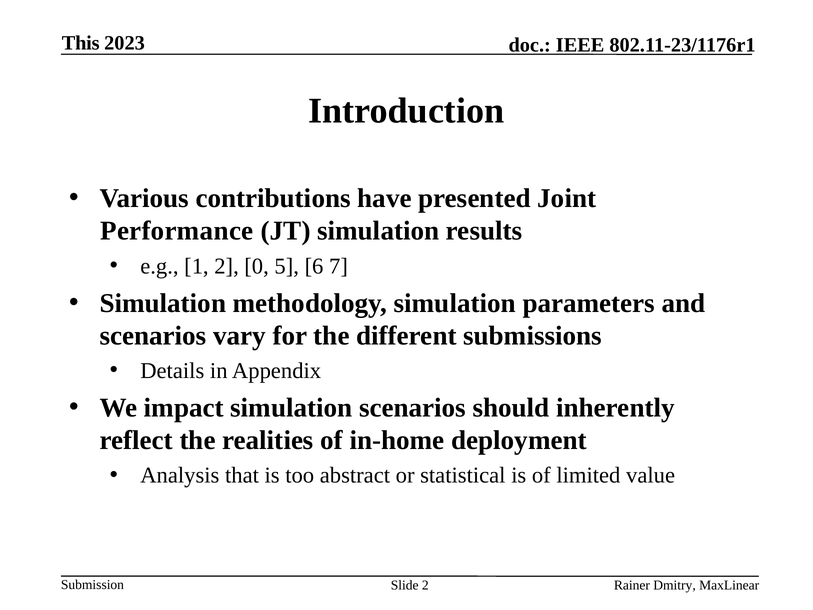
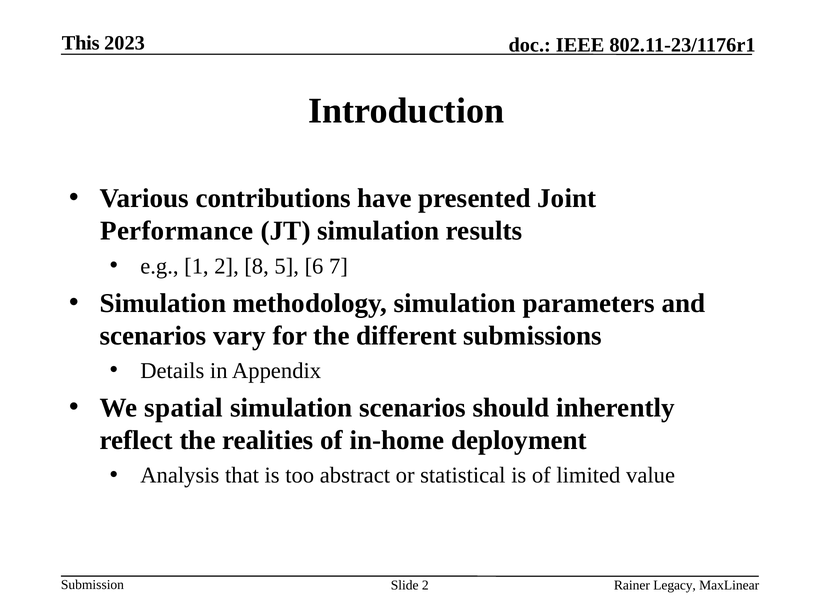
0: 0 -> 8 (257, 266)
impact: impact -> spatial (184, 408)
Dmitry: Dmitry -> Legacy (675, 585)
